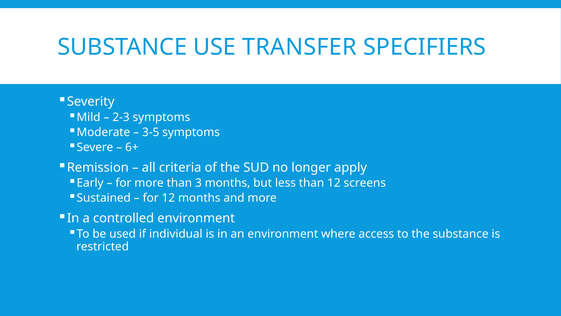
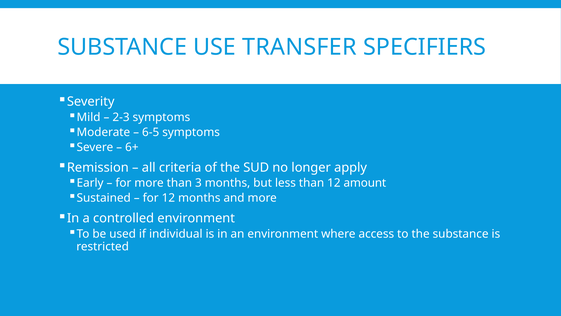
3-5: 3-5 -> 6-5 (151, 132)
screens: screens -> amount (365, 183)
